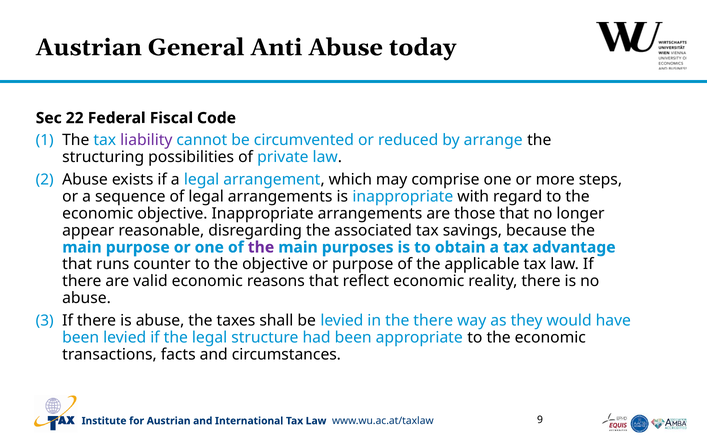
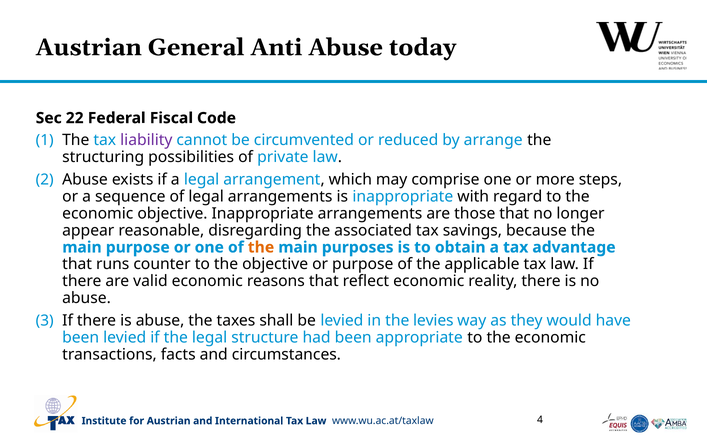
the colour: purple -> orange (261, 247)
the there: there -> levies (433, 320)
9: 9 -> 4 (540, 420)
